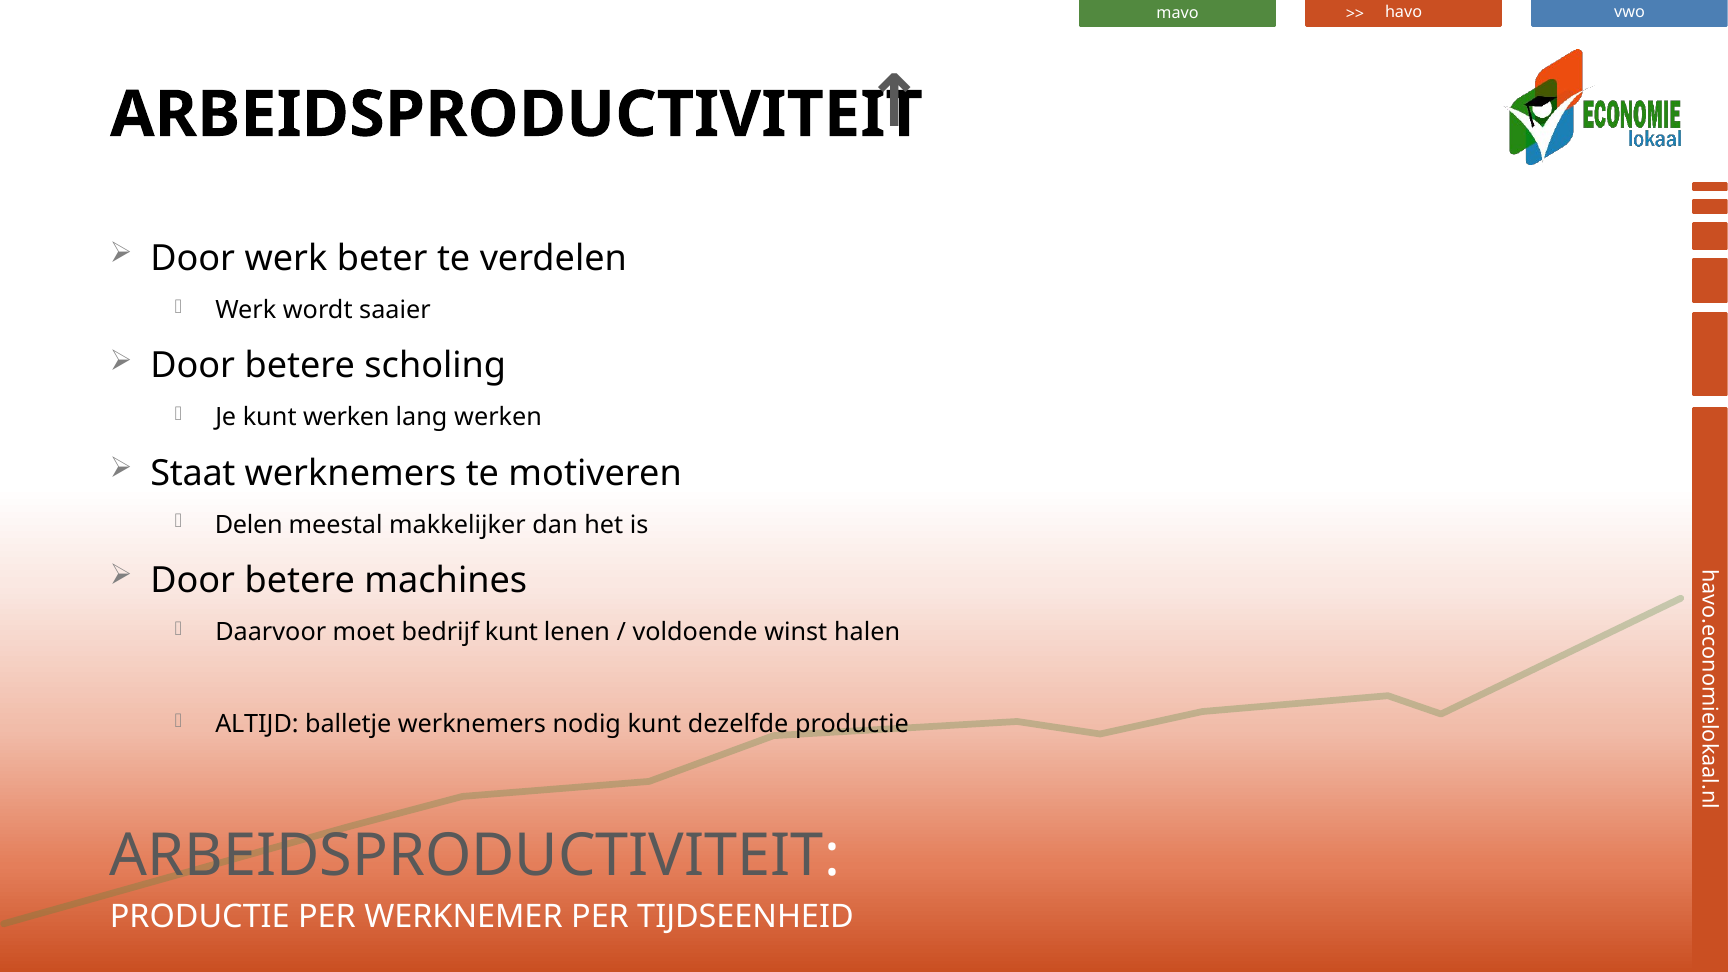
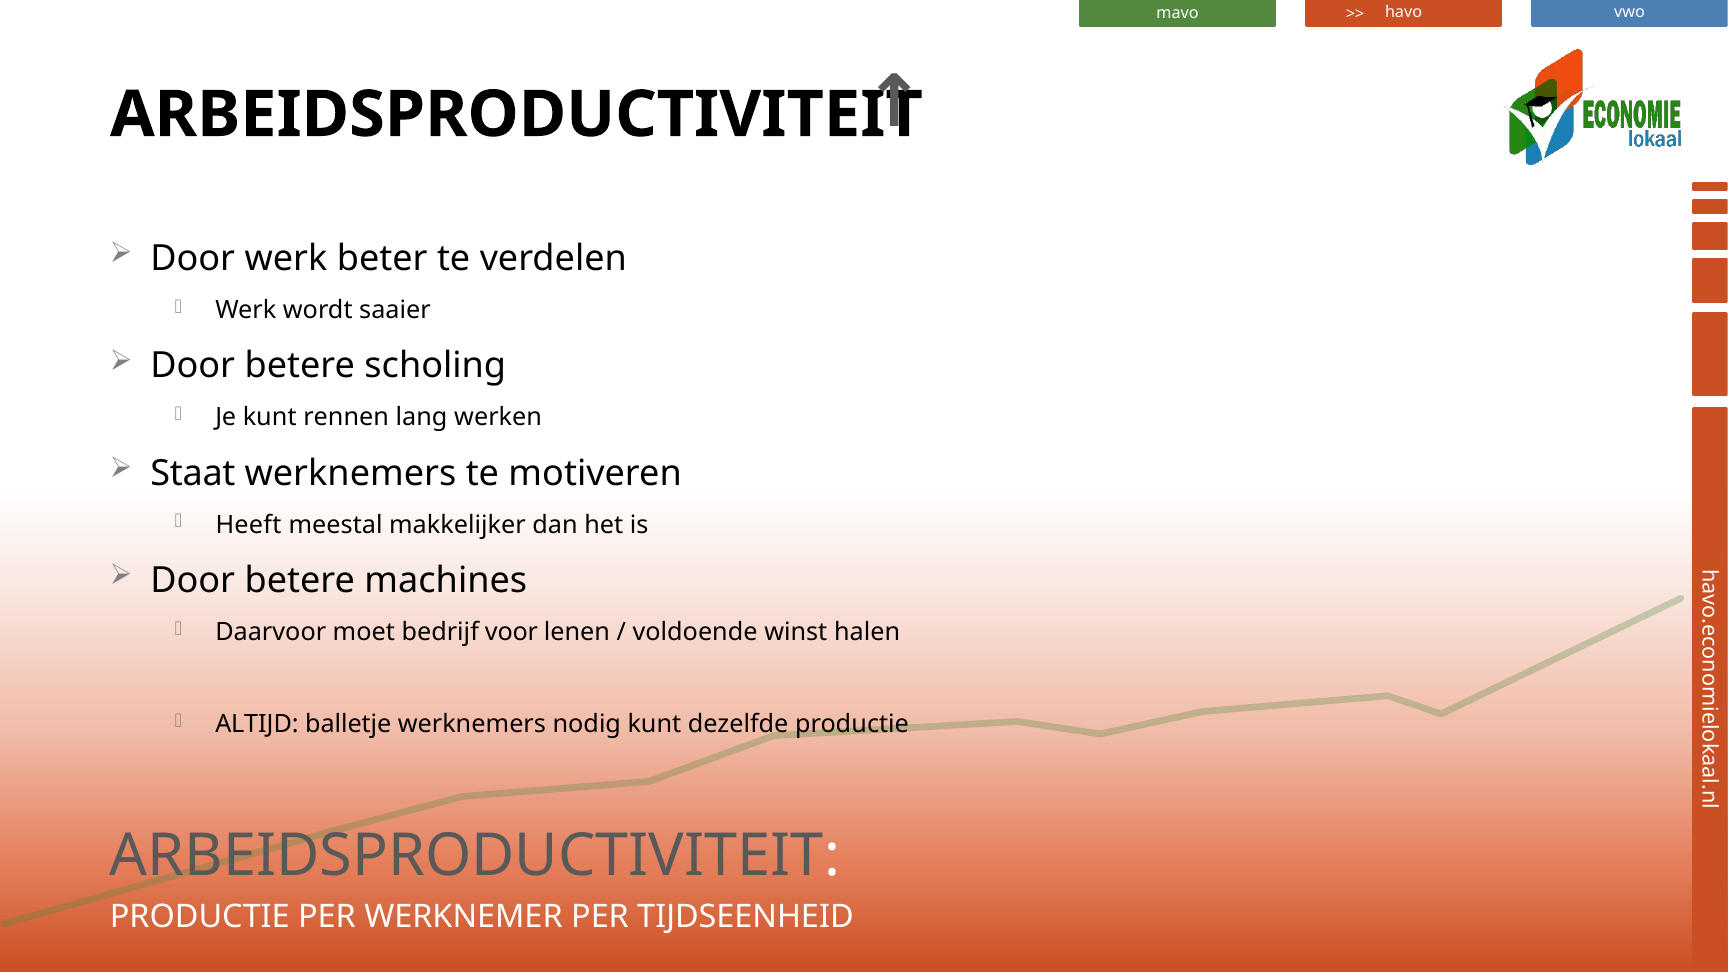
kunt werken: werken -> rennen (346, 418)
Delen: Delen -> Heeft (249, 525)
bedrijf kunt: kunt -> voor (511, 632)
